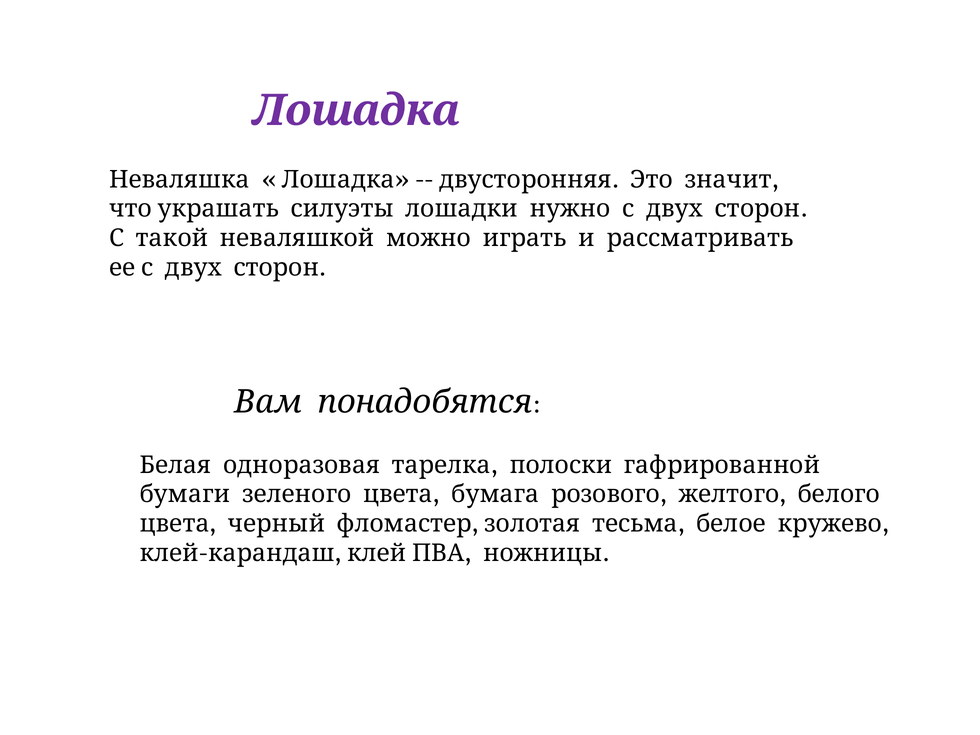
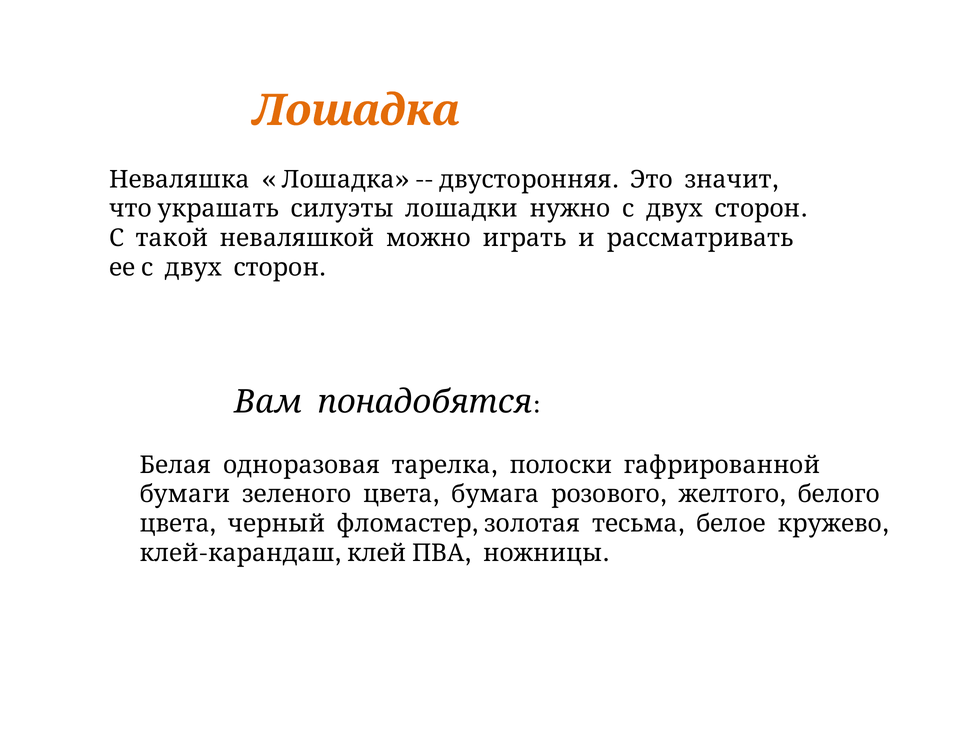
Лошадка colour: purple -> orange (356, 111)
